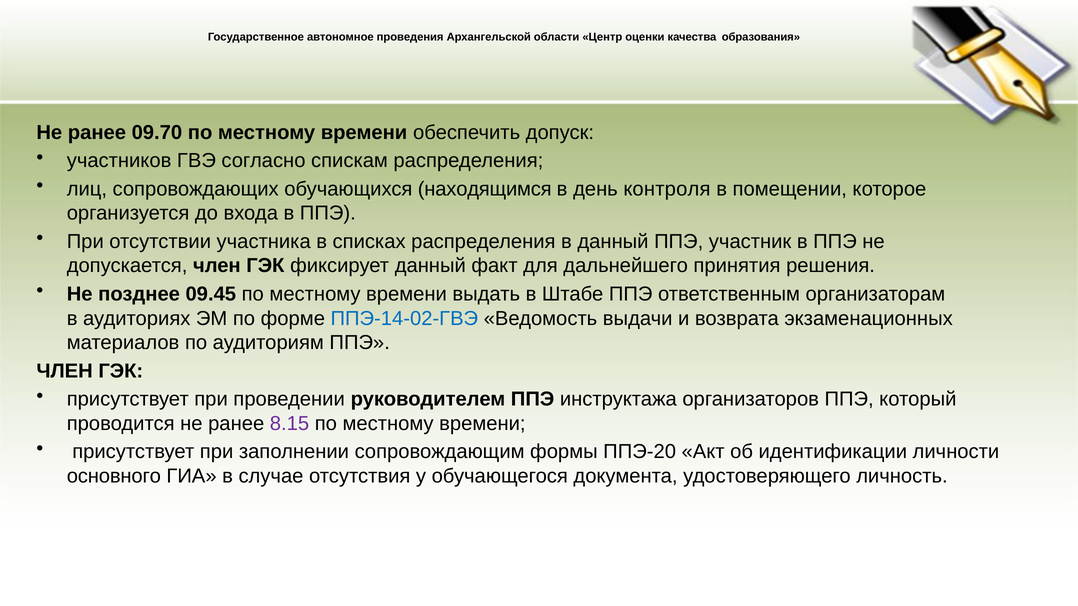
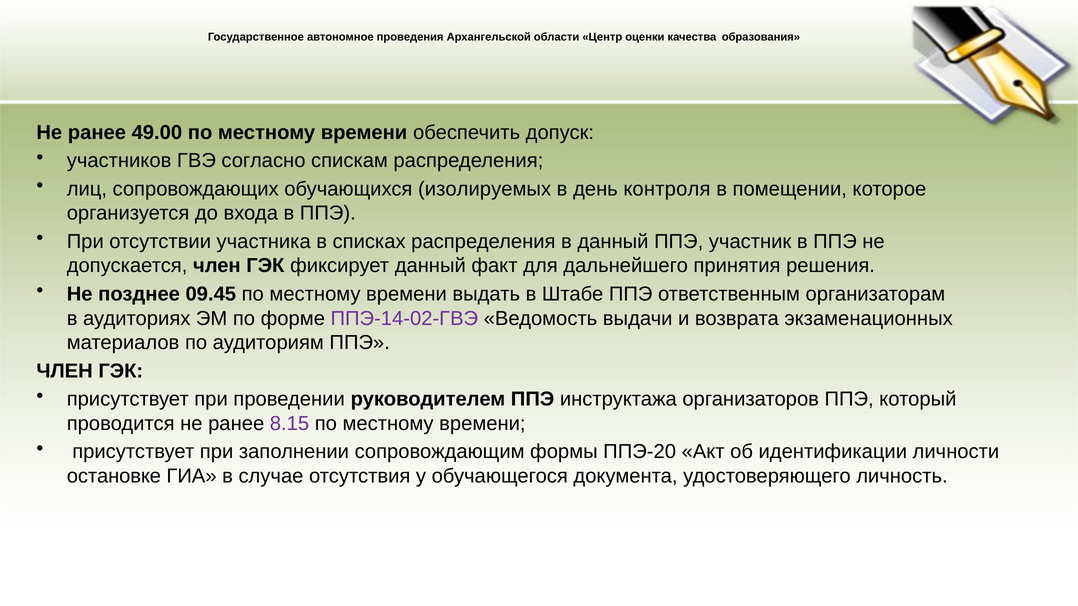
09.70: 09.70 -> 49.00 (157, 133)
находящимся: находящимся -> изолируемых (485, 189)
ППЭ-14-02-ГВЭ colour: blue -> purple (404, 319)
основного: основного -> остановке (114, 476)
